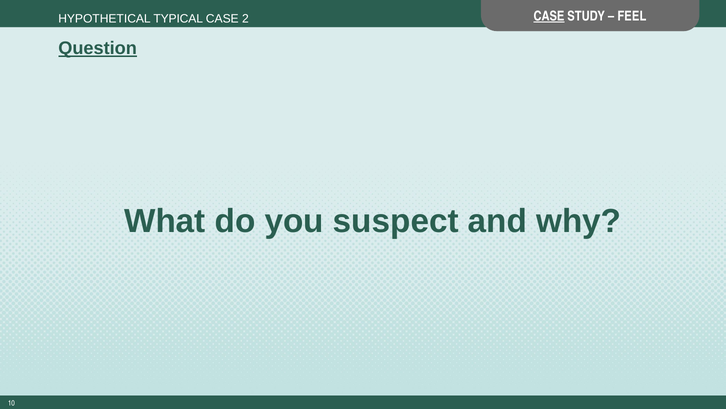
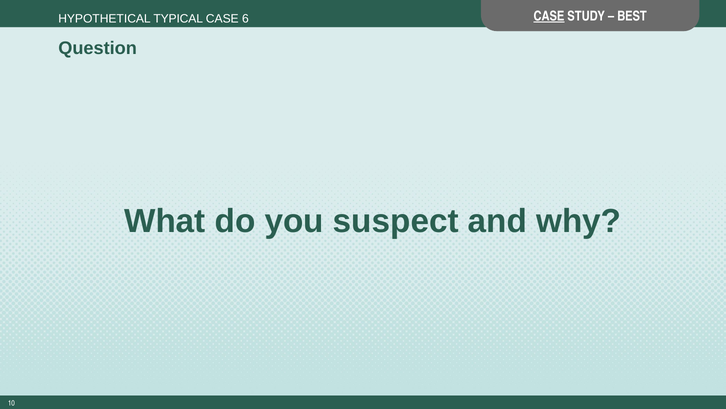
FEEL: FEEL -> BEST (632, 16)
2: 2 -> 6 (245, 19)
Question underline: present -> none (98, 48)
